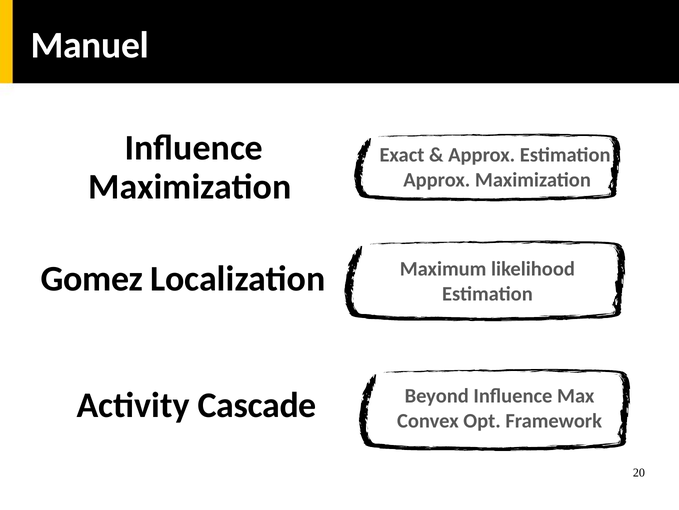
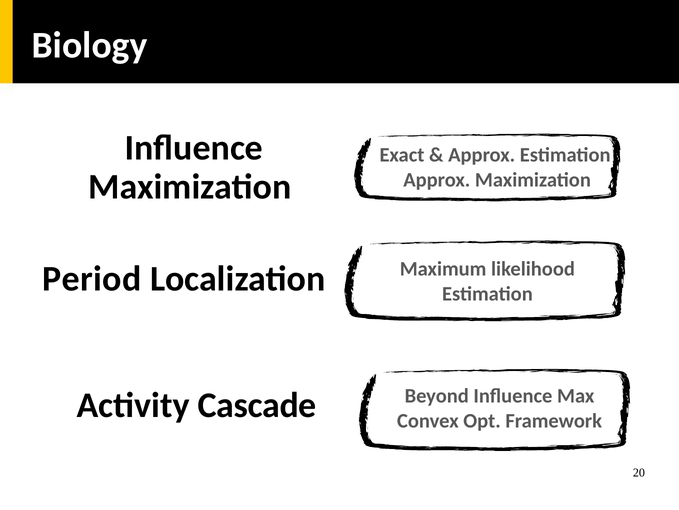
Manuel: Manuel -> Biology (90, 45)
Gomez: Gomez -> Period (92, 278)
